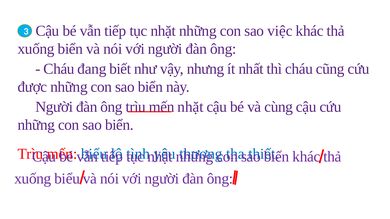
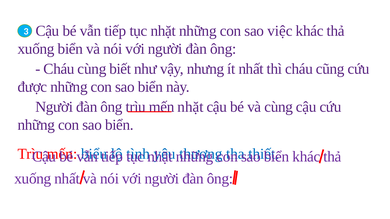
Cháu đang: đang -> cùng (92, 69)
xuống biểu: biểu -> nhất (67, 179)
